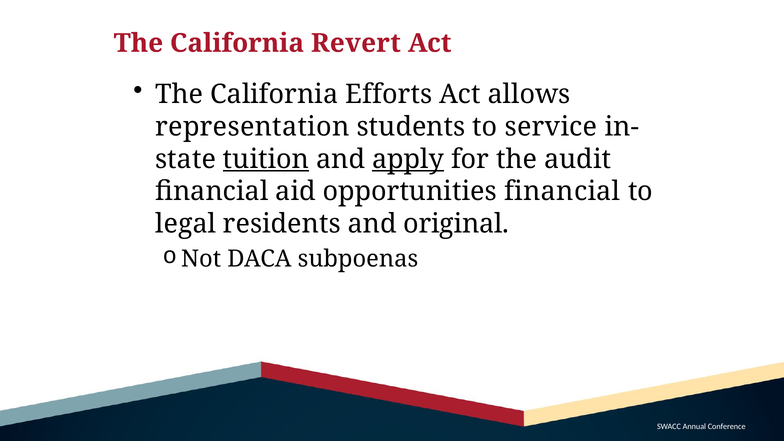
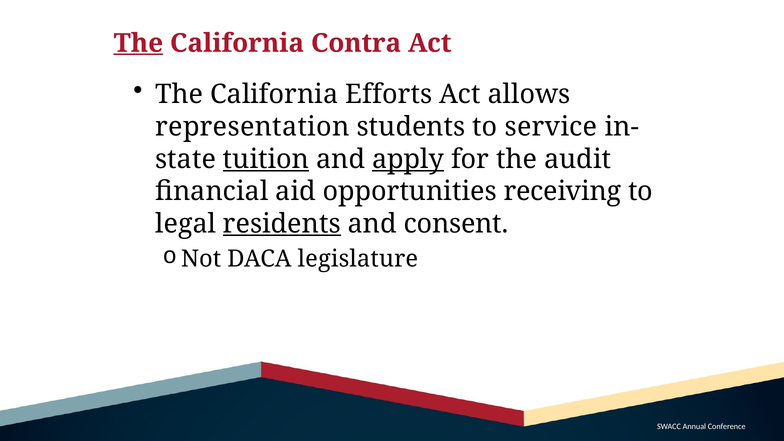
The underline: none -> present (138, 43)
Revert: Revert -> Contra (356, 43)
opportunities financial: financial -> receiving (562, 192)
residents underline: none -> present (282, 224)
original: original -> consent (456, 224)
subpoenas: subpoenas -> legislature (358, 259)
